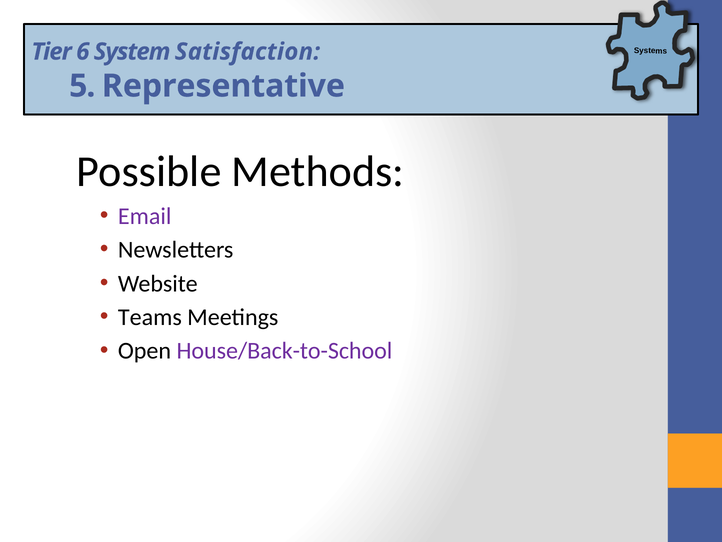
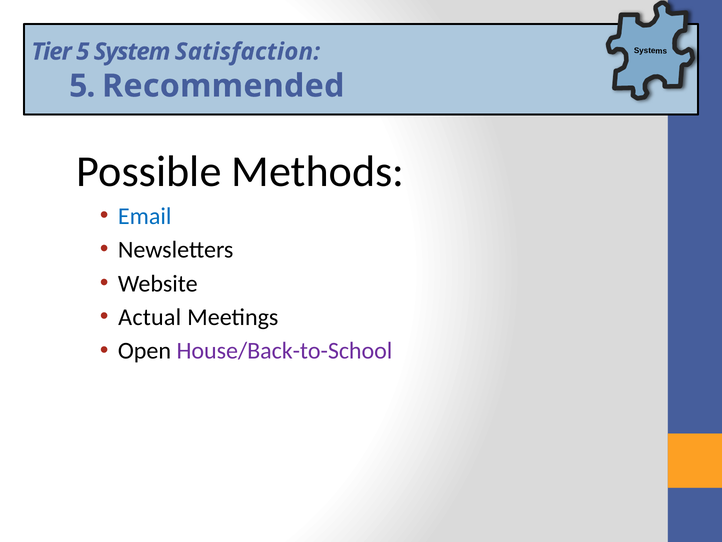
Tier 6: 6 -> 5 (83, 52)
Representative: Representative -> Recommended (223, 86)
Email colour: purple -> blue (145, 216)
Teams: Teams -> Actual (150, 317)
